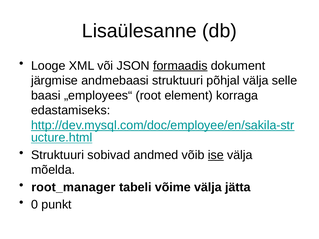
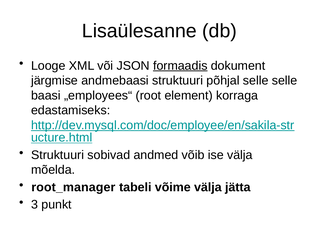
põhjal välja: välja -> selle (256, 81)
ise underline: present -> none (216, 155)
0: 0 -> 3 (35, 205)
